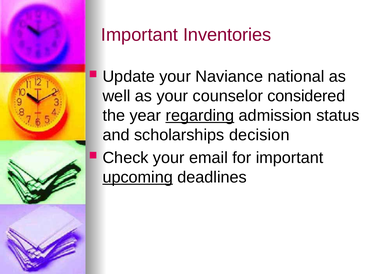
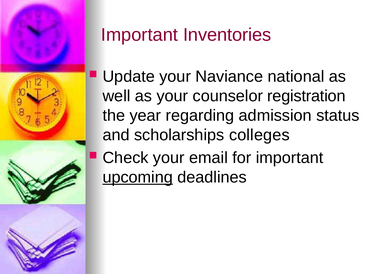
considered: considered -> registration (306, 96)
regarding underline: present -> none (200, 116)
decision: decision -> colleges (259, 135)
